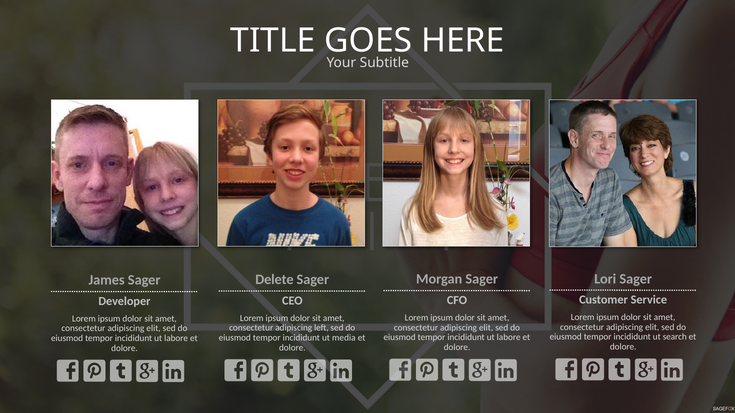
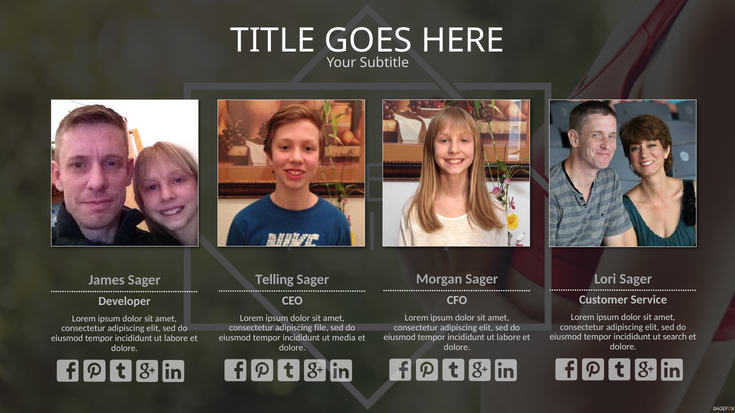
Delete: Delete -> Telling (274, 280)
left: left -> file (321, 328)
